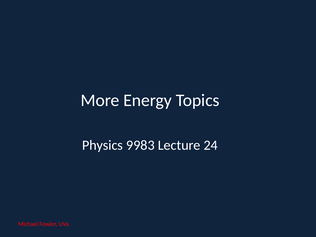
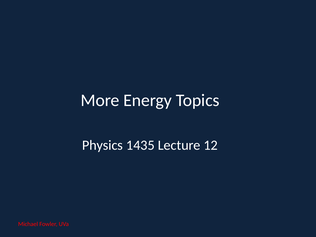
9983: 9983 -> 1435 (140, 145)
24: 24 -> 12 (211, 145)
